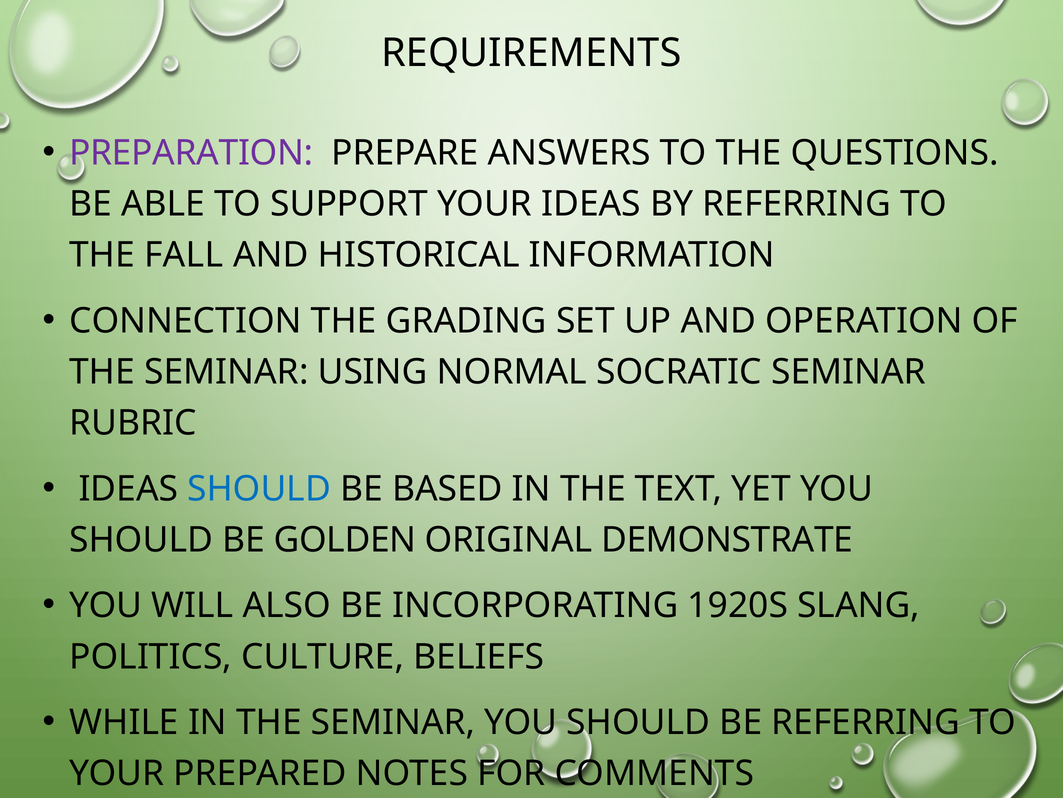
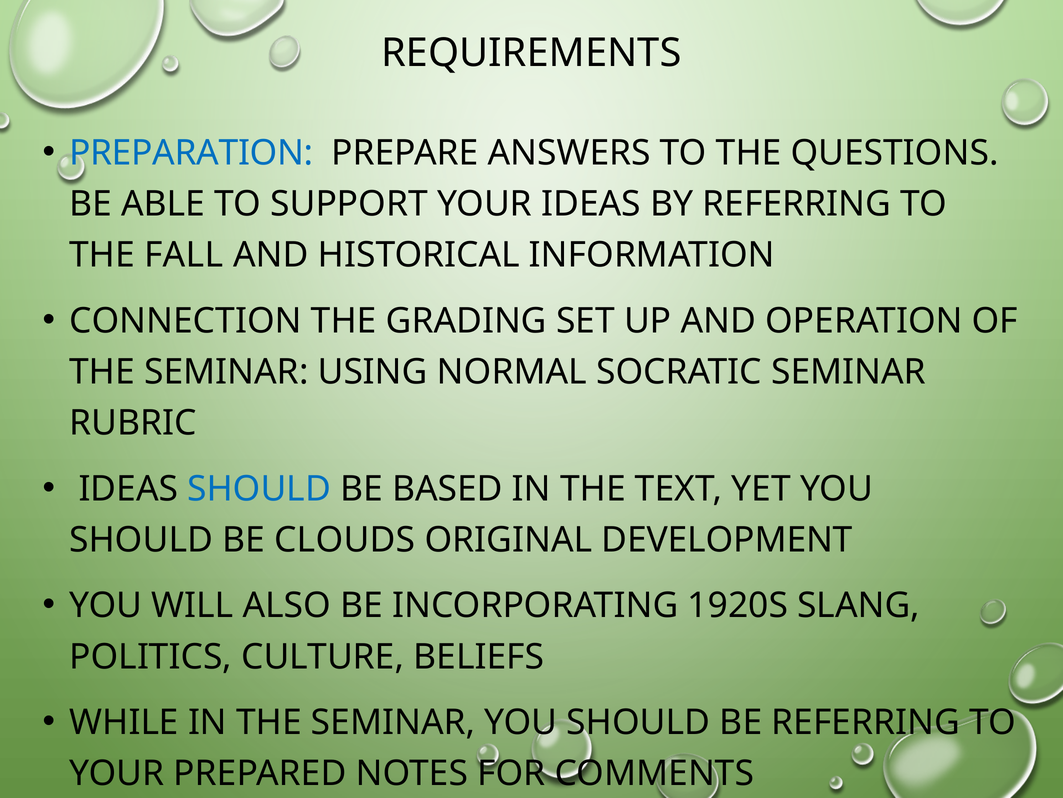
PREPARATION colour: purple -> blue (191, 153)
GOLDEN: GOLDEN -> CLOUDS (345, 539)
DEMONSTRATE: DEMONSTRATE -> DEVELOPMENT (727, 539)
